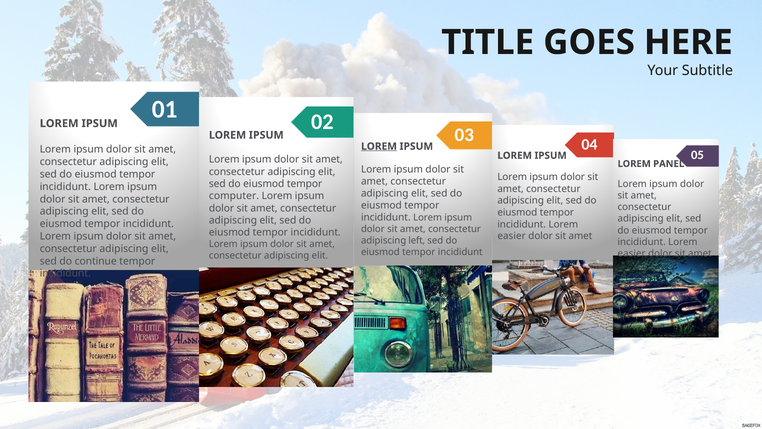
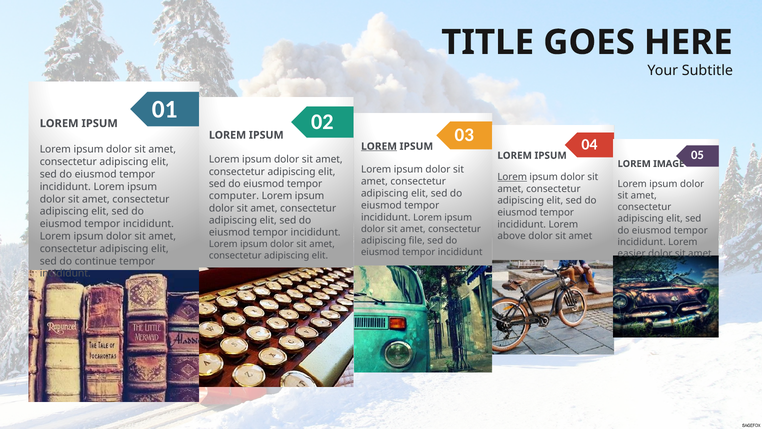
PANEL: PANEL -> IMAGE (669, 164)
Lorem underline: none -> present (512, 177)
easier: easier -> above (512, 236)
left: left -> file (417, 240)
